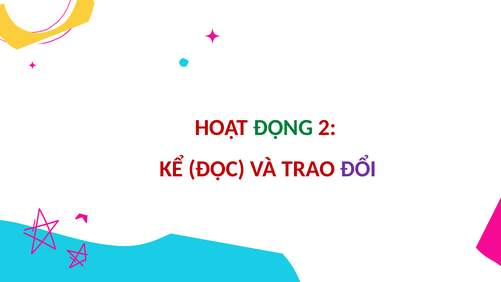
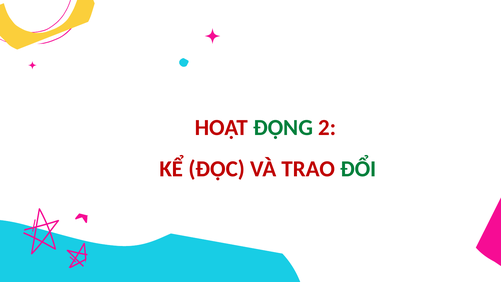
ĐỔI colour: purple -> green (358, 169)
